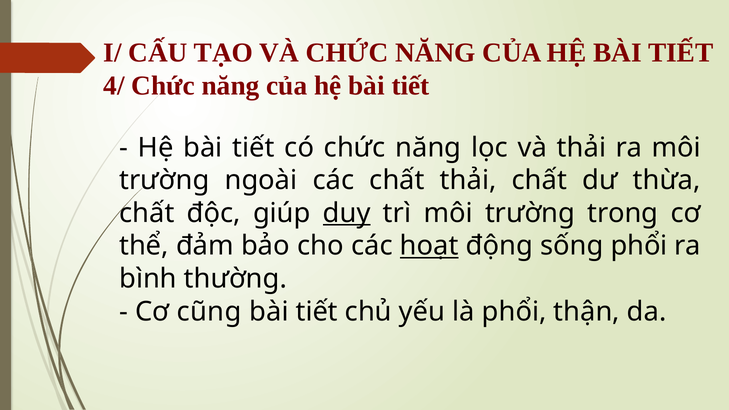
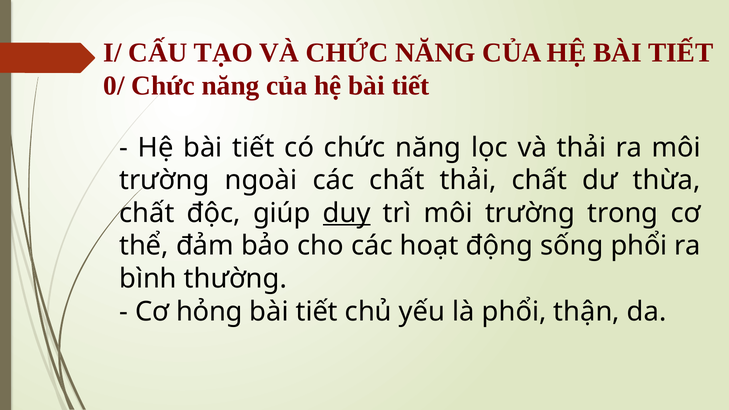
4/: 4/ -> 0/ (114, 86)
hoạt underline: present -> none (429, 246)
cũng: cũng -> hỏng (209, 312)
